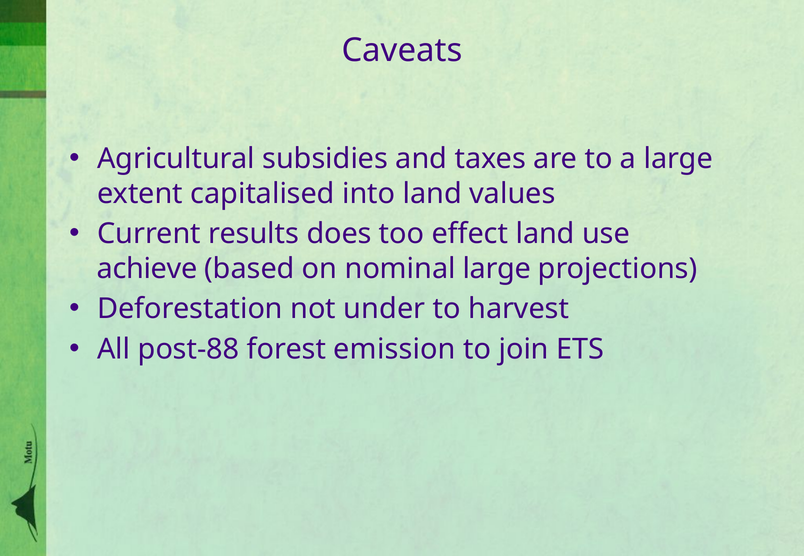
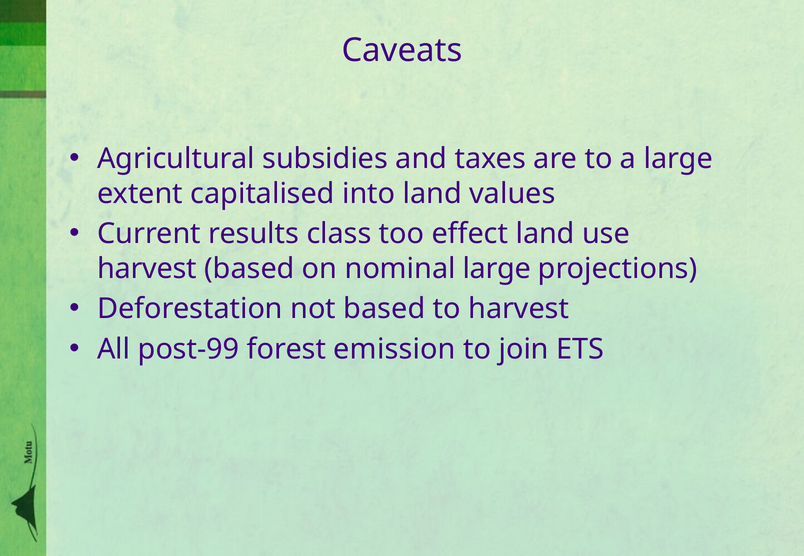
does: does -> class (339, 234)
achieve: achieve -> harvest (147, 269)
not under: under -> based (384, 309)
post-88: post-88 -> post-99 (189, 350)
